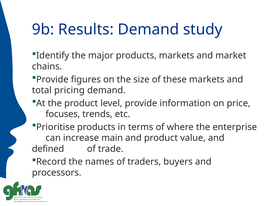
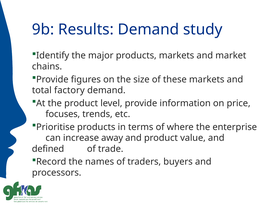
pricing: pricing -> factory (69, 90)
main: main -> away (112, 138)
